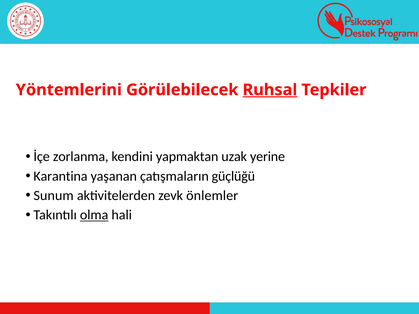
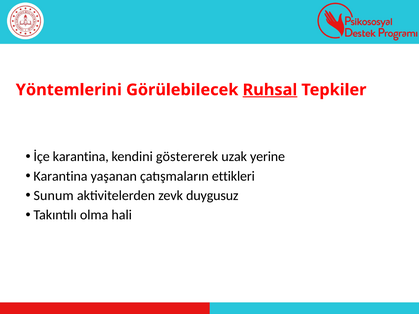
İçe zorlanma: zorlanma -> karantina (81, 157)
yapmaktan: yapmaktan -> göstererek (187, 157)
güçlüğü: güçlüğü -> ettikleri (233, 176)
önlemler: önlemler -> duygusuz (212, 196)
olma underline: present -> none (94, 215)
